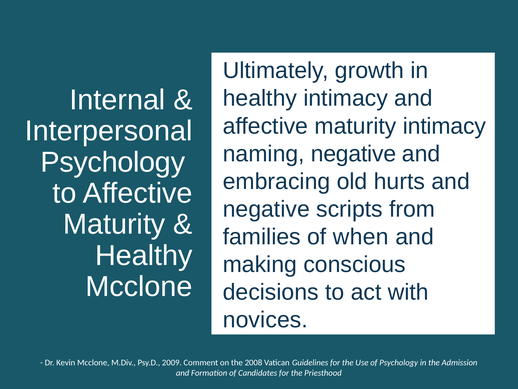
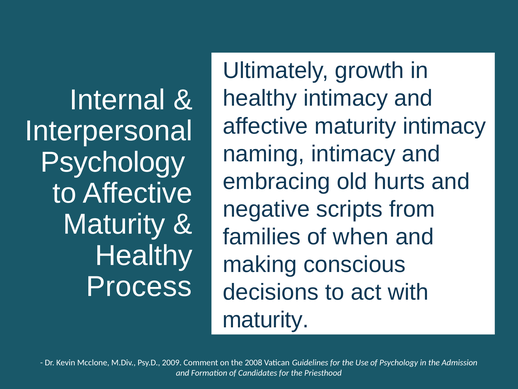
naming negative: negative -> intimacy (353, 154)
Mcclone: Mcclone -> Process (139, 286)
novices: novices -> maturity (266, 319)
